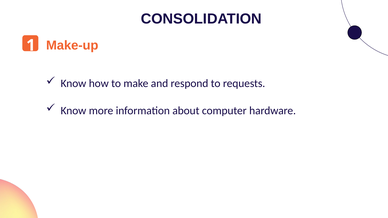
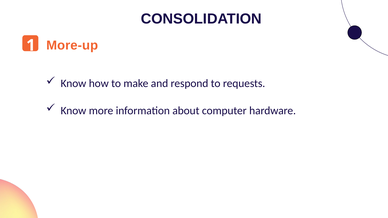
Make-up: Make-up -> More-up (72, 45)
